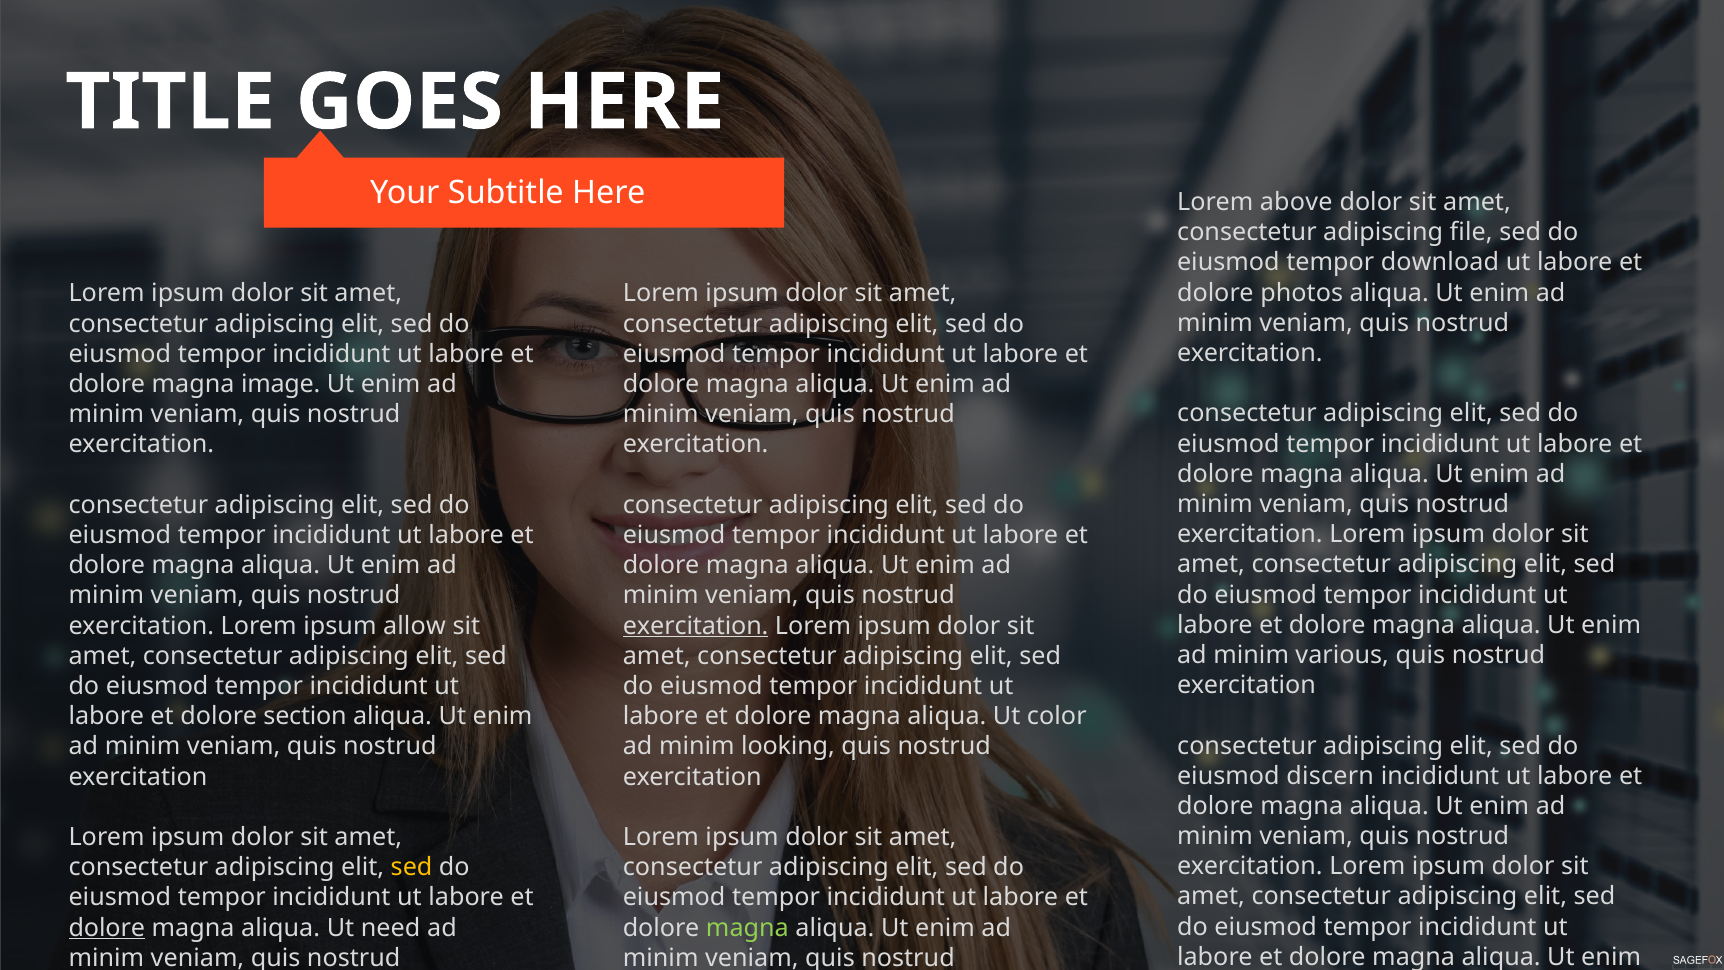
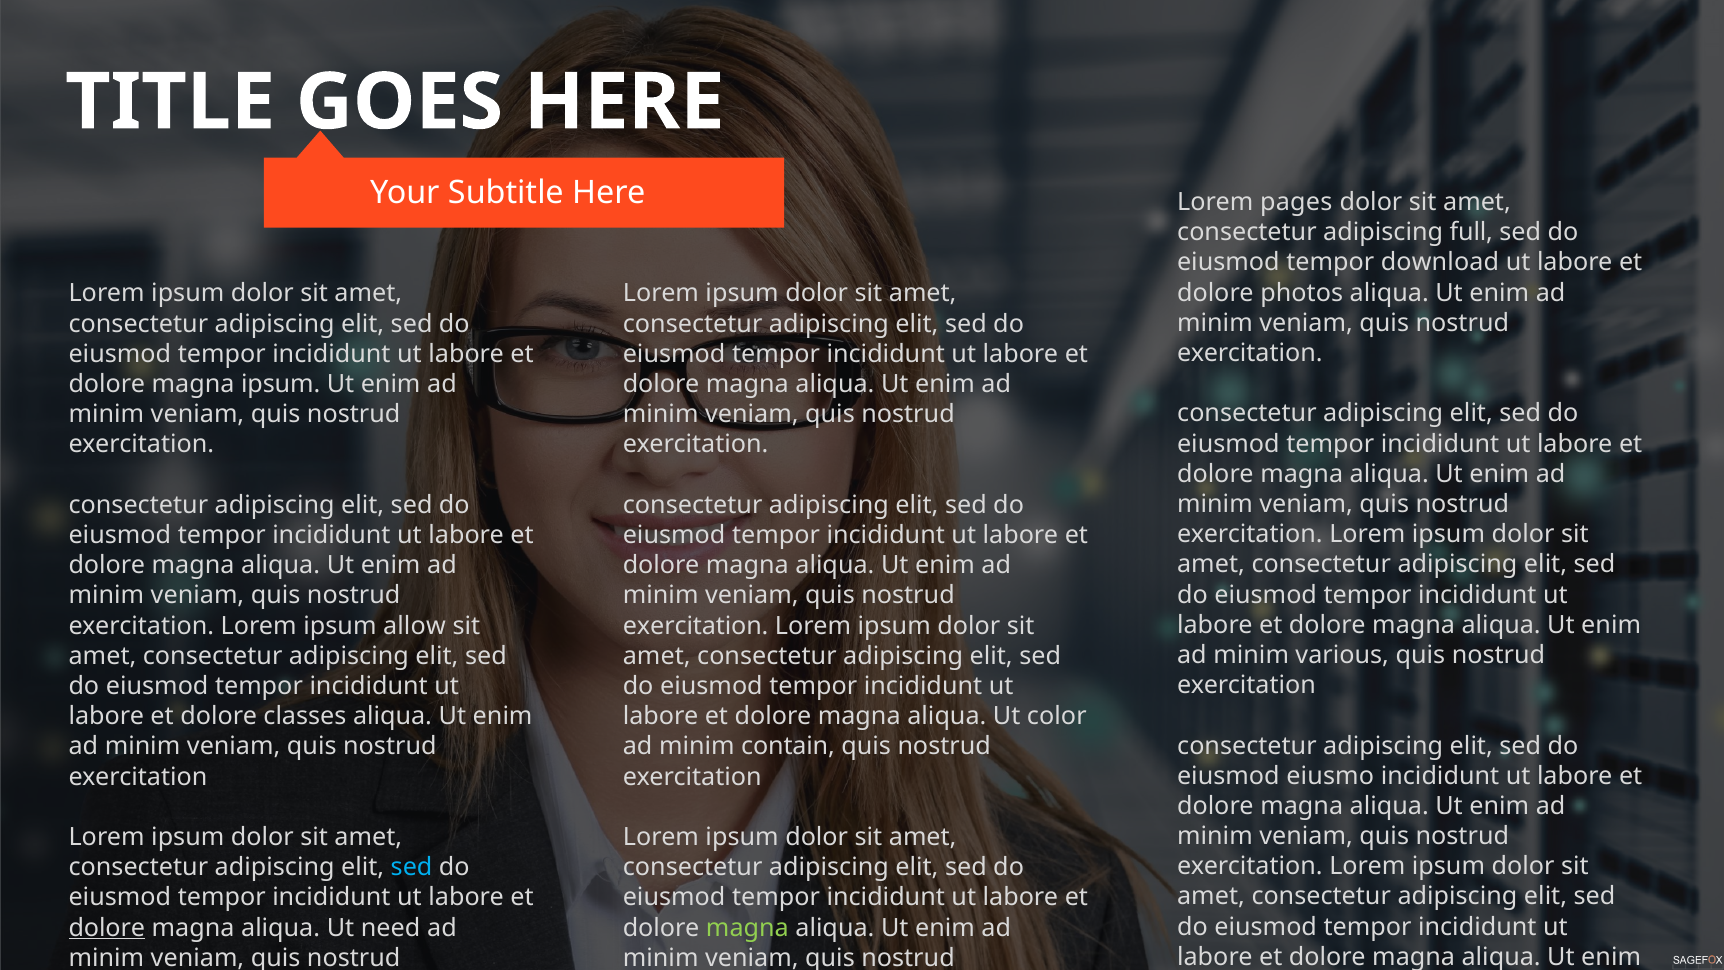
above: above -> pages (1296, 202)
file: file -> full (1471, 232)
magna image: image -> ipsum (281, 384)
exercitation underline: present -> none (696, 626)
section: section -> classes (305, 716)
looking: looking -> contain (788, 746)
discern: discern -> eiusmo (1330, 776)
sed colour: yellow -> light blue (412, 867)
